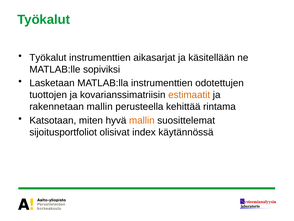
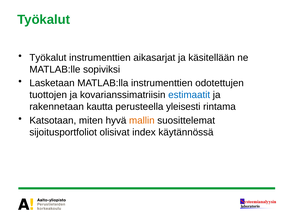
estimaatit colour: orange -> blue (189, 95)
rakennetaan mallin: mallin -> kautta (100, 106)
kehittää: kehittää -> yleisesti (183, 106)
